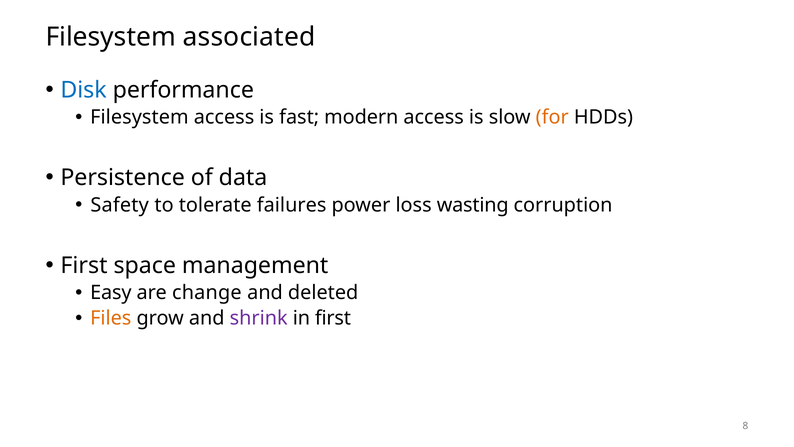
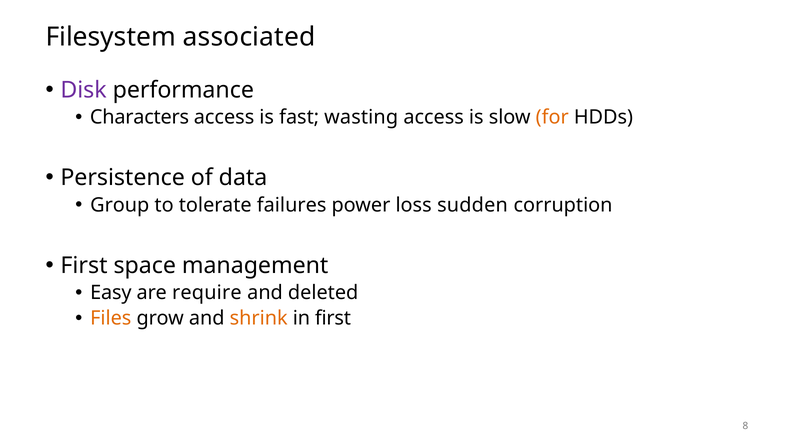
Disk colour: blue -> purple (84, 90)
Filesystem: Filesystem -> Characters (140, 117)
modern: modern -> wasting (361, 117)
Safety: Safety -> Group (120, 205)
wasting: wasting -> sudden (472, 205)
change: change -> require (207, 293)
shrink colour: purple -> orange (259, 318)
